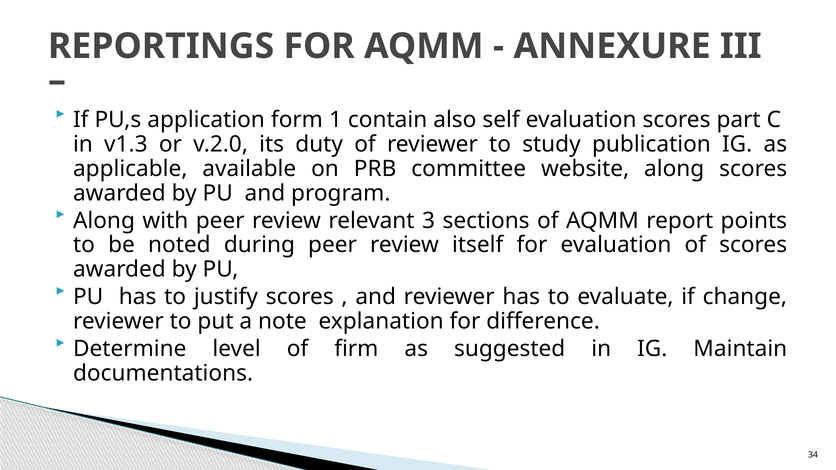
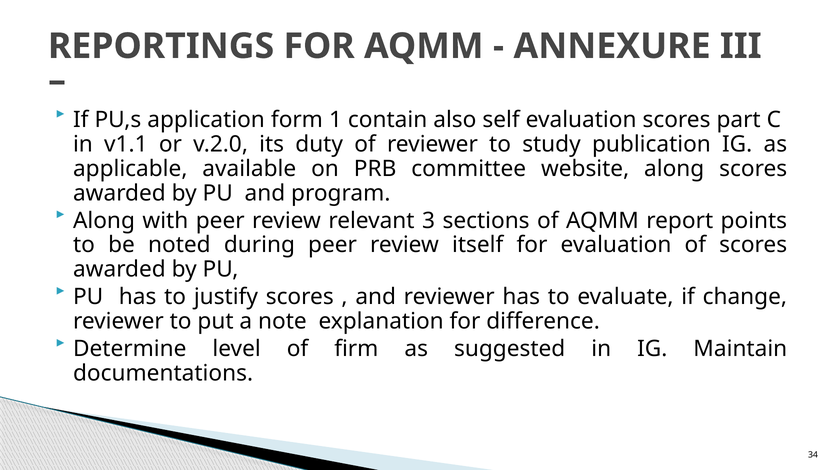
v1.3: v1.3 -> v1.1 (126, 144)
